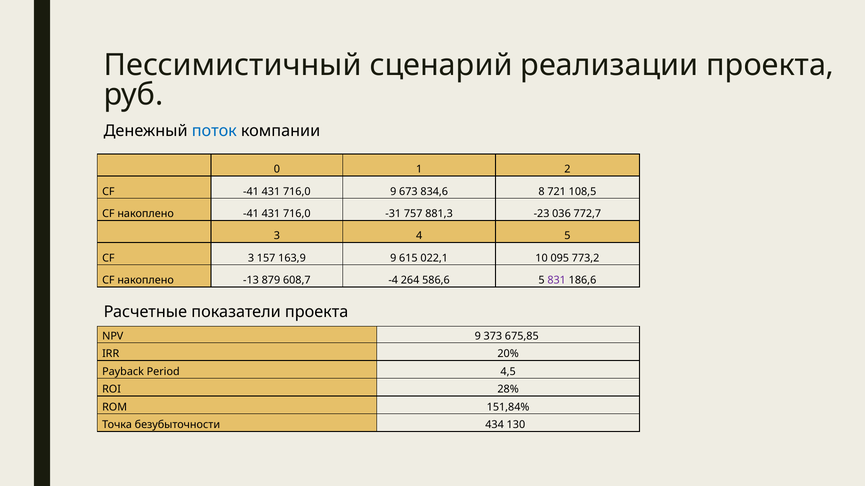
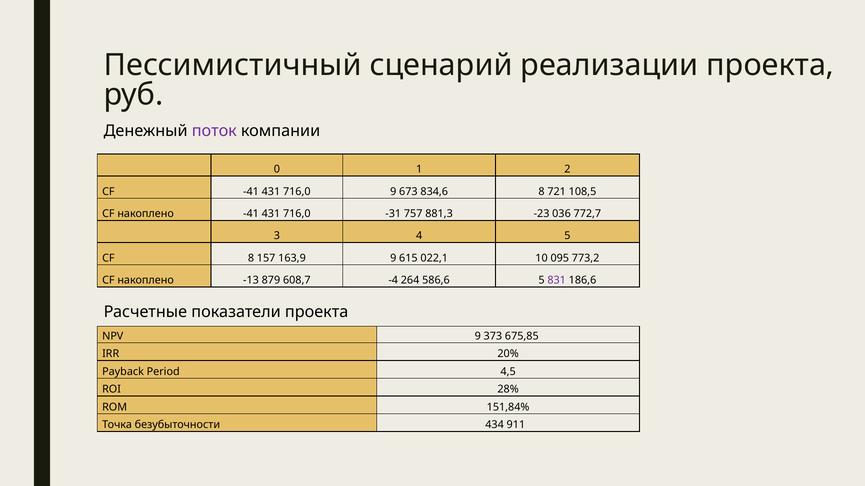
поток colour: blue -> purple (214, 131)
3: 3 -> 8 (251, 258)
130: 130 -> 911 (516, 425)
